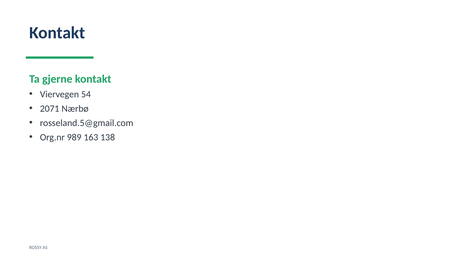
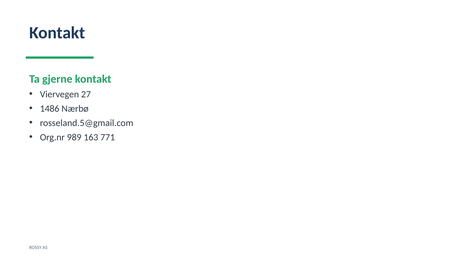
54: 54 -> 27 (86, 94)
2071: 2071 -> 1486 (50, 109)
138: 138 -> 771 (108, 137)
